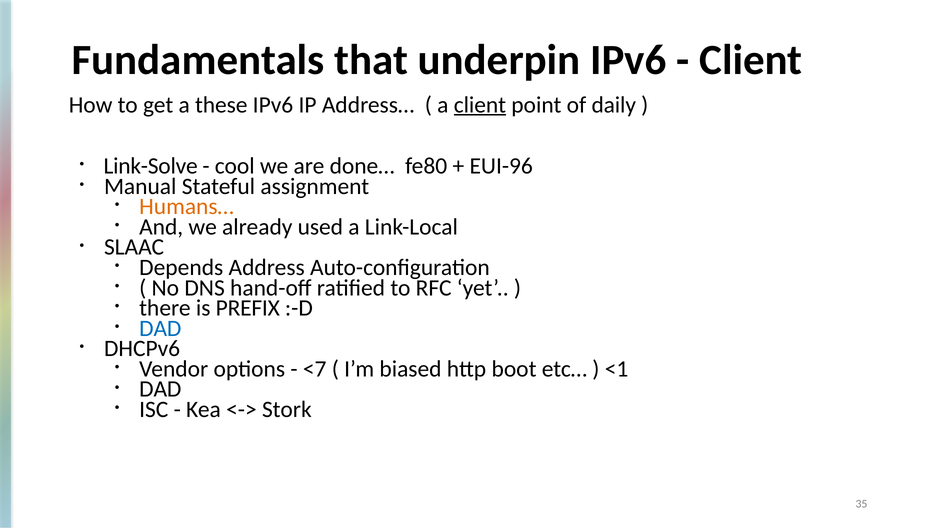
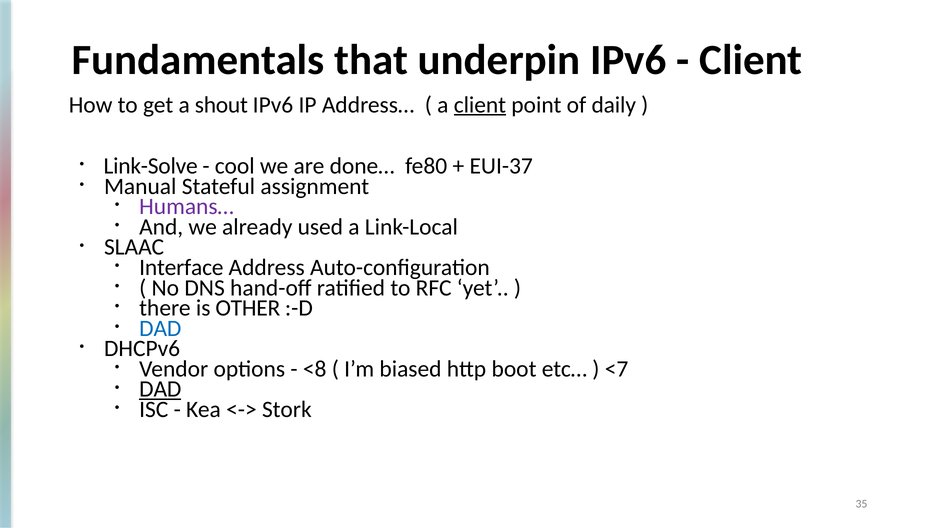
these: these -> shout (221, 105)
EUI-96: EUI-96 -> EUI-37 (501, 166)
Humans… colour: orange -> purple (187, 207)
Depends: Depends -> Interface (181, 268)
PREFIX: PREFIX -> OTHER (248, 308)
<7: <7 -> <8 (315, 369)
<1: <1 -> <7 (617, 369)
DAD underline: none -> present (160, 389)
